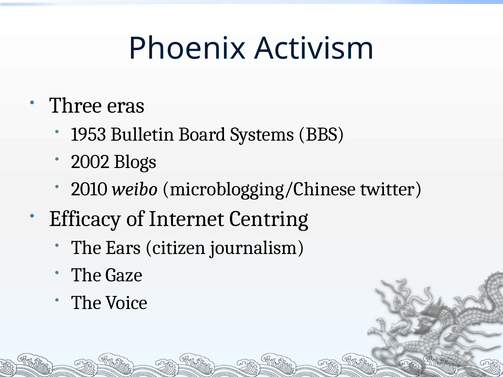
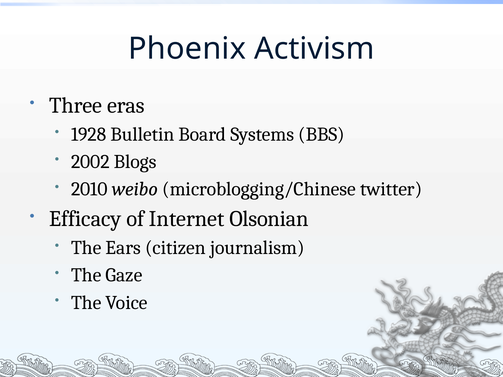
1953: 1953 -> 1928 (89, 134)
Centring: Centring -> Olsonian (269, 219)
